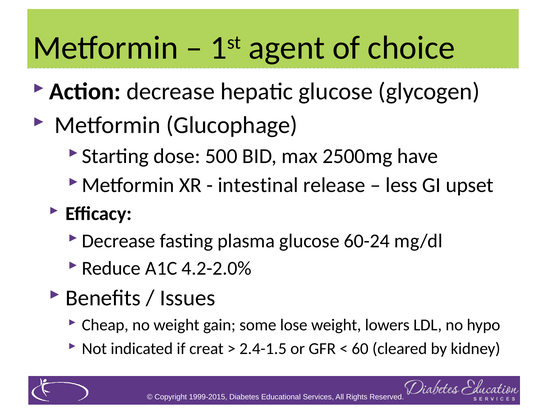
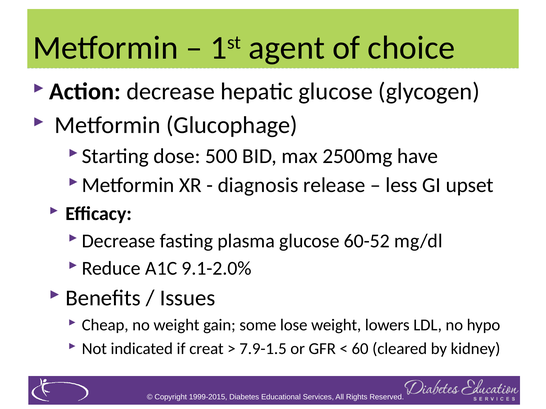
intestinal: intestinal -> diagnosis (258, 186)
60-24: 60-24 -> 60-52 (367, 241)
4.2-2.0%: 4.2-2.0% -> 9.1-2.0% (217, 269)
2.4-1.5: 2.4-1.5 -> 7.9-1.5 (263, 349)
